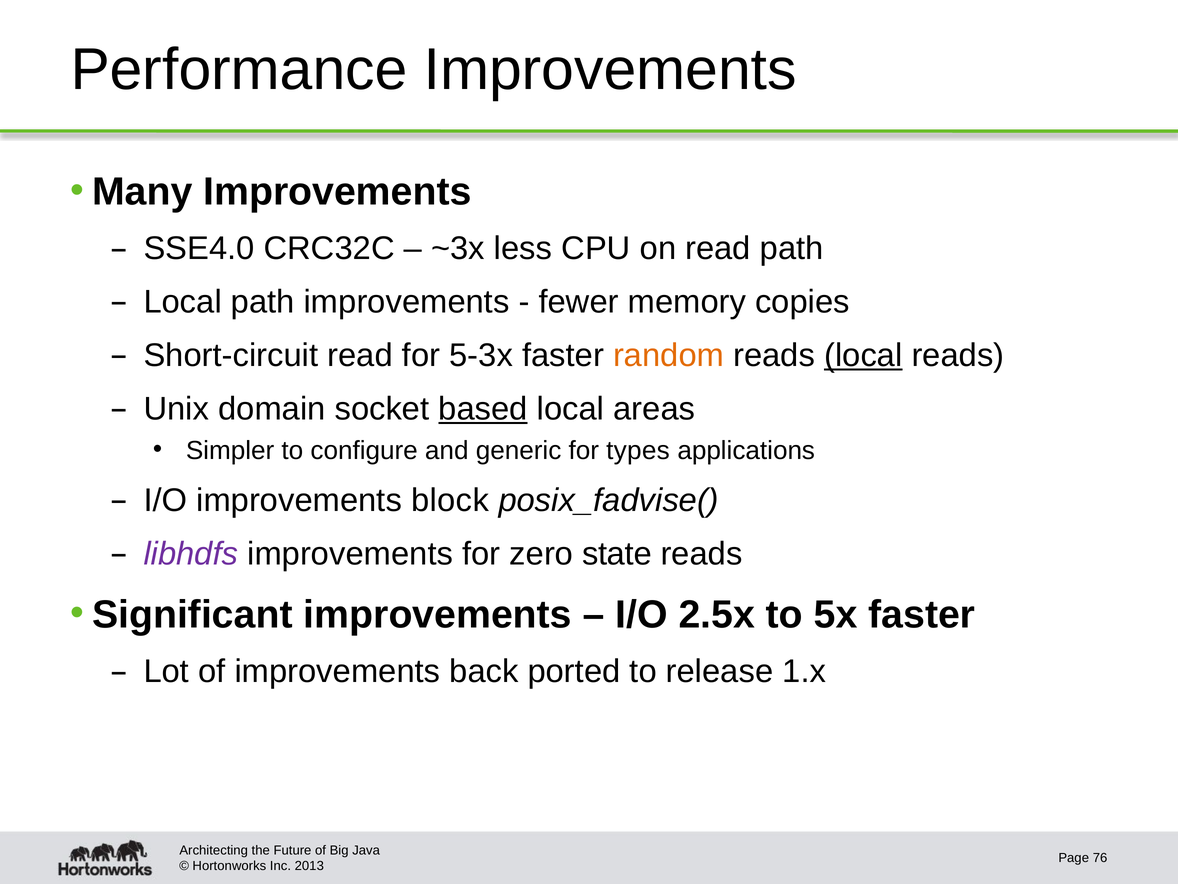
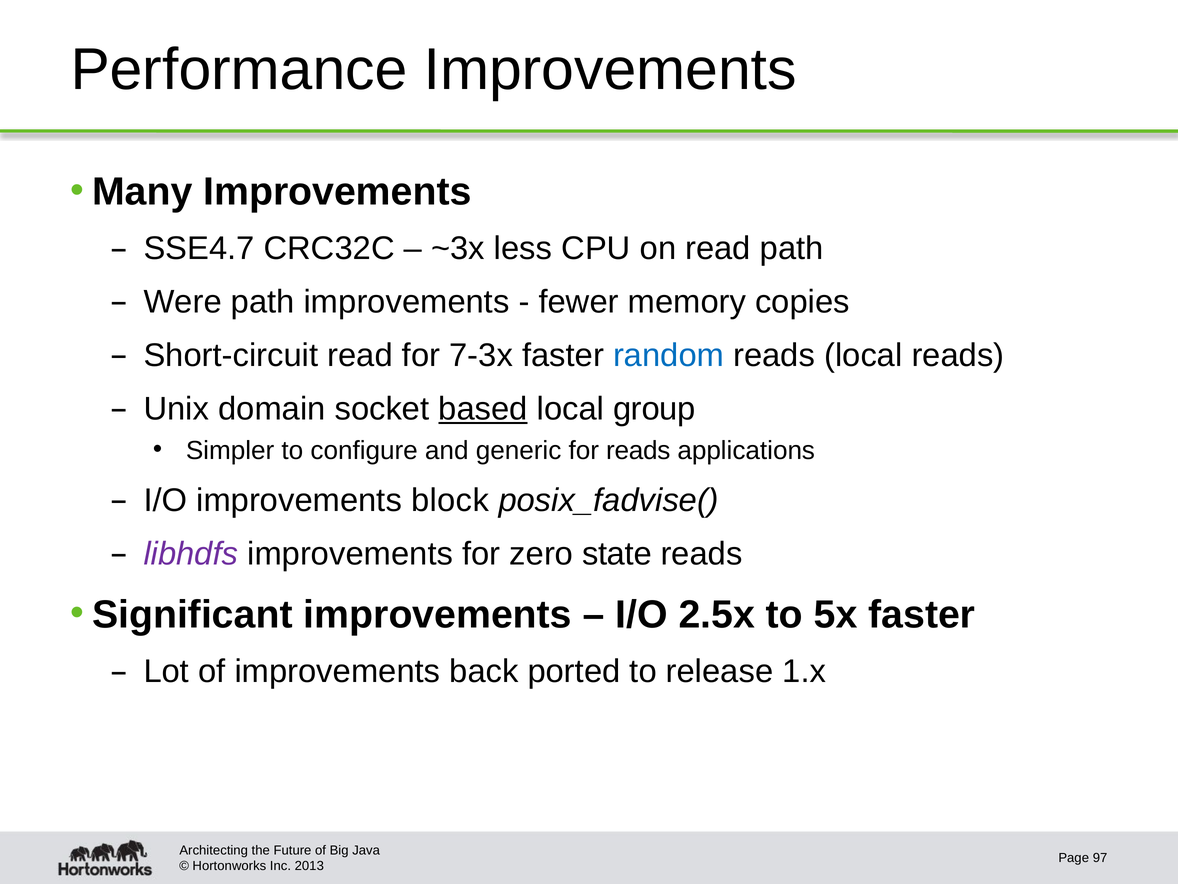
SSE4.0: SSE4.0 -> SSE4.7 (199, 248)
Local: Local -> Were (183, 302)
5-3x: 5-3x -> 7-3x (481, 355)
random colour: orange -> blue (669, 355)
local underline: present -> none (863, 355)
areas: areas -> group (654, 409)
for types: types -> reads (638, 450)
76: 76 -> 97 (1100, 857)
